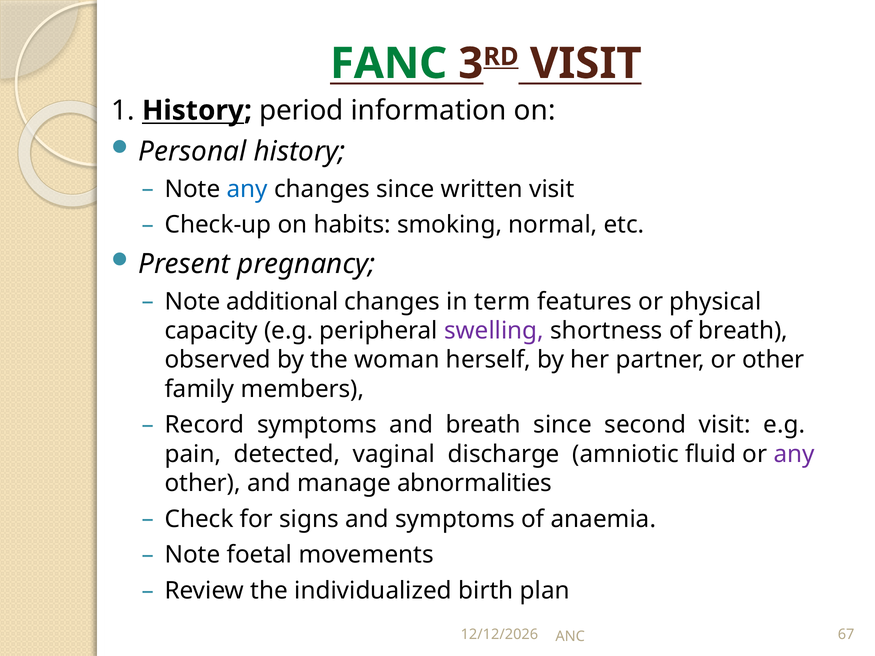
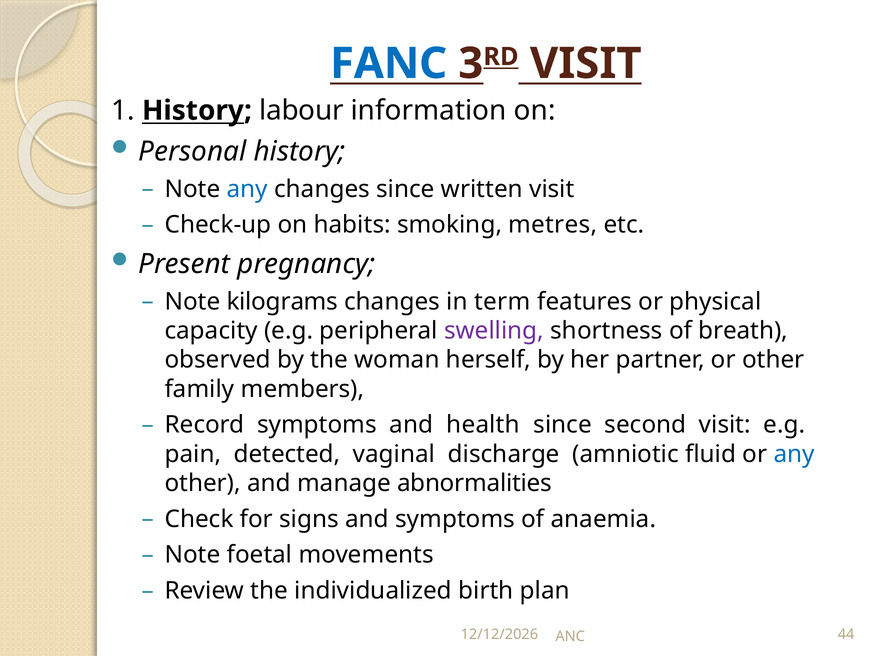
FANC colour: green -> blue (389, 64)
period: period -> labour (301, 111)
normal: normal -> metres (553, 225)
additional: additional -> kilograms (282, 302)
and breath: breath -> health (483, 425)
any colour: purple -> blue (794, 454)
67: 67 -> 44 (846, 635)
